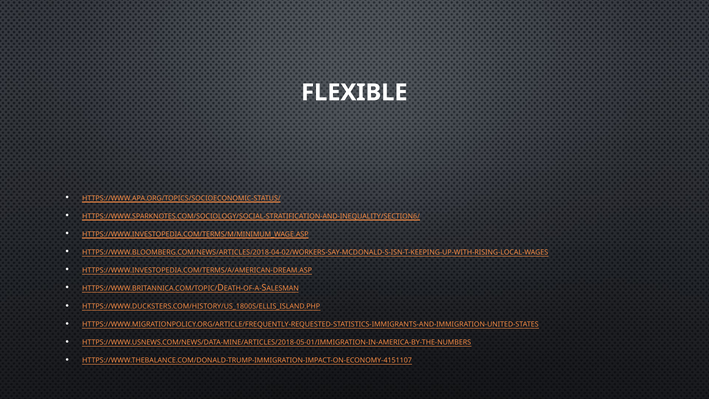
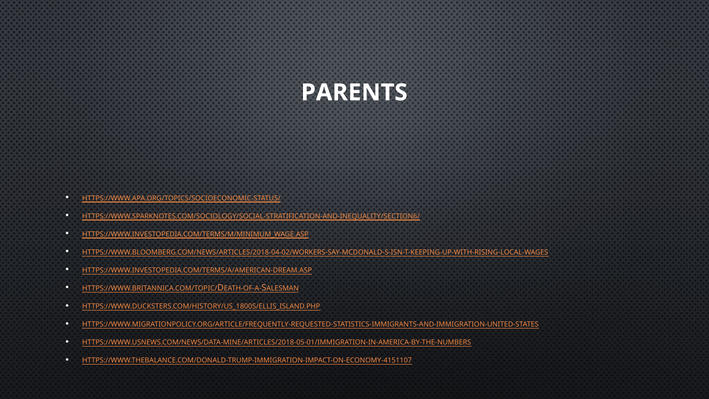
FLEXIBLE: FLEXIBLE -> PARENTS (354, 92)
